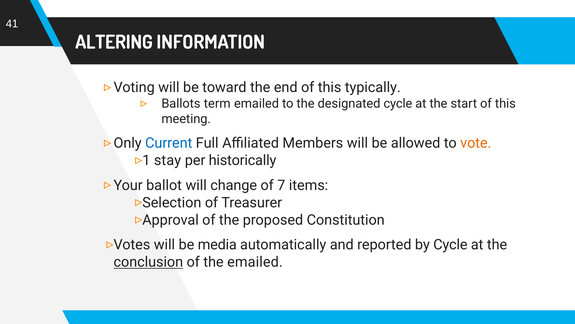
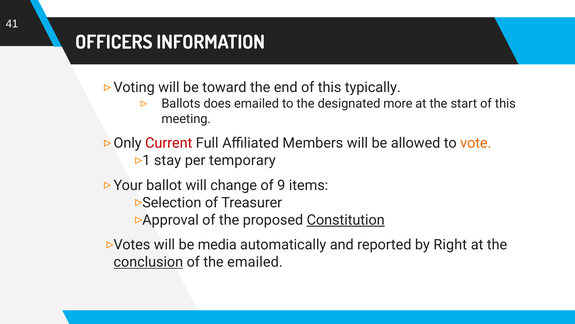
ALTERING: ALTERING -> OFFICERS (114, 42)
term: term -> does (217, 104)
designated cycle: cycle -> more (398, 104)
Current colour: blue -> red (169, 143)
historically: historically -> temporary (242, 160)
7: 7 -> 9 (281, 185)
Constitution underline: none -> present (346, 220)
by Cycle: Cycle -> Right (450, 244)
